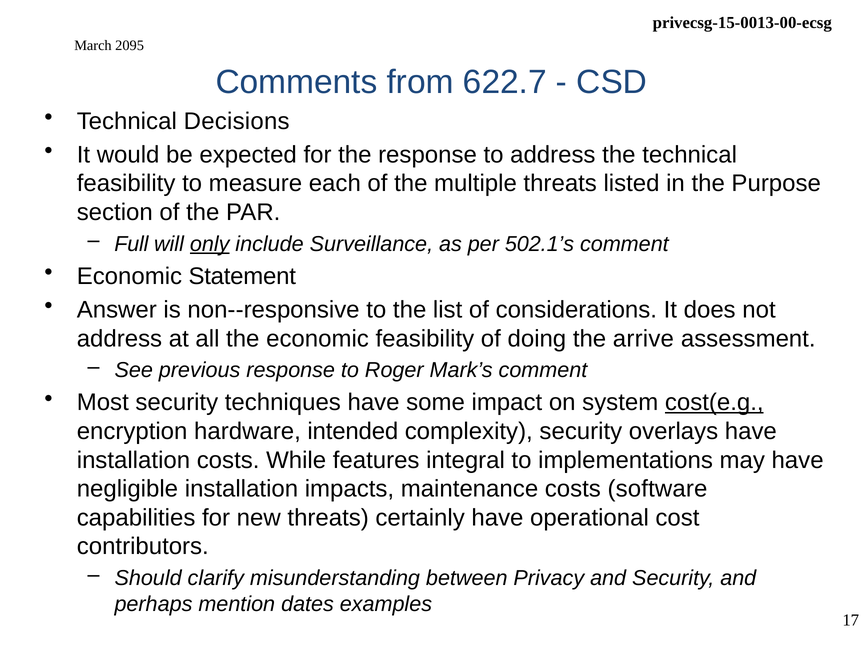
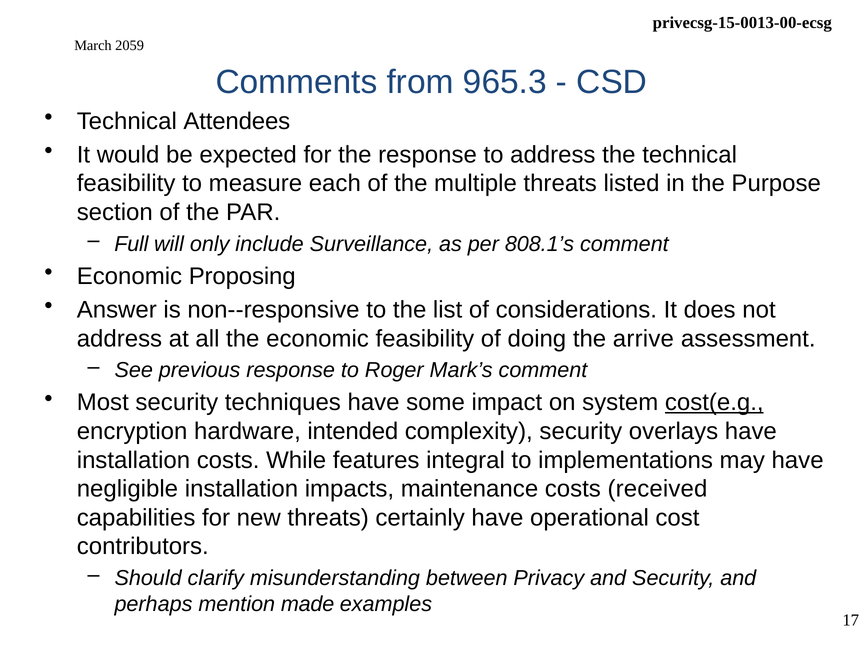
2095: 2095 -> 2059 (130, 45)
622.7: 622.7 -> 965.3 (505, 82)
Decisions: Decisions -> Attendees (237, 121)
only underline: present -> none (210, 244)
502.1’s: 502.1’s -> 808.1’s (540, 244)
Statement: Statement -> Proposing (242, 276)
software: software -> received (657, 488)
dates: dates -> made (308, 603)
